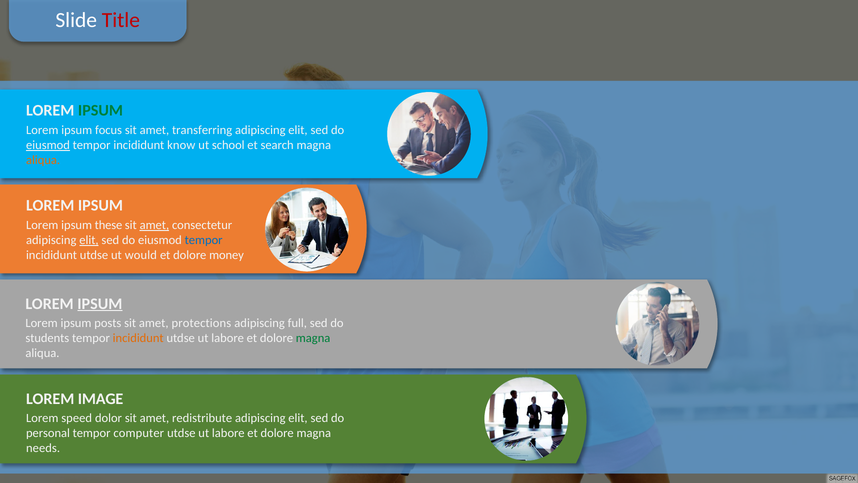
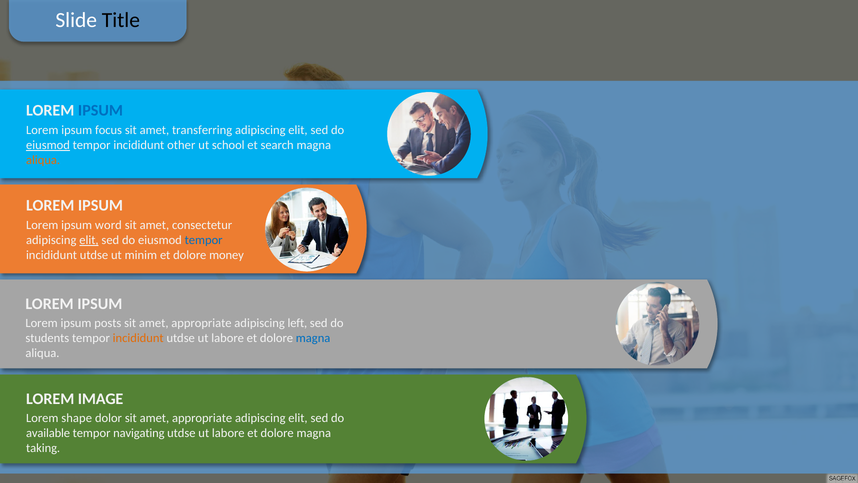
Title colour: red -> black (121, 20)
IPSUM colour: green -> blue (100, 110)
know: know -> other (181, 145)
these: these -> word (108, 225)
amet underline: present -> none (154, 225)
would: would -> minim (141, 255)
IPSUM underline: present -> none (100, 304)
protections: protections -> appropriate (201, 323)
full: full -> left (297, 323)
magna colour: green -> blue (313, 338)
speed: speed -> shape (77, 418)
dolor sit amet redistribute: redistribute -> appropriate (202, 418)
personal: personal -> available (48, 433)
computer: computer -> navigating (139, 433)
needs: needs -> taking (43, 448)
